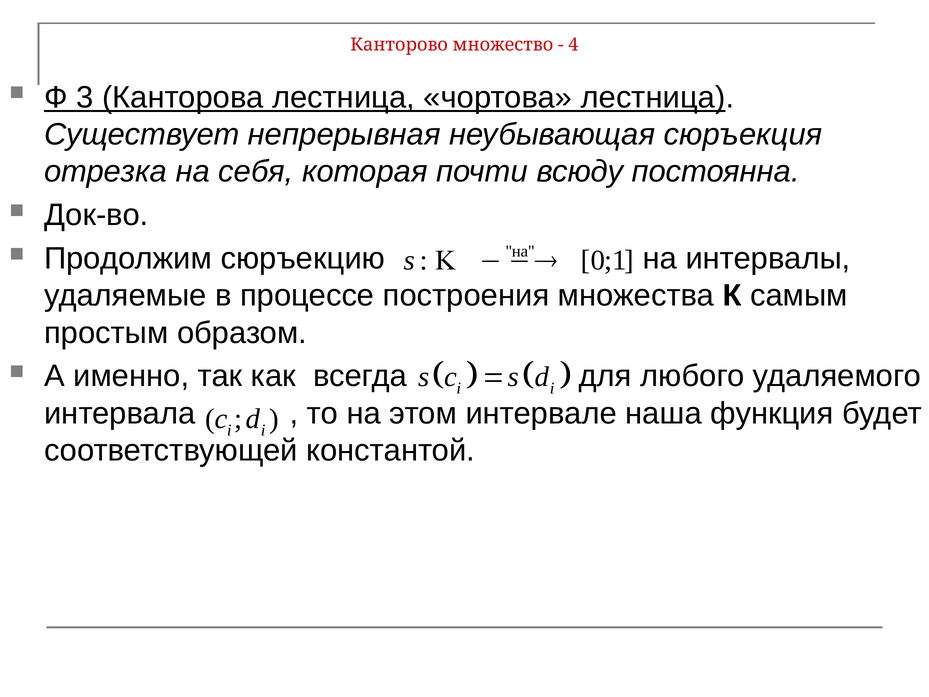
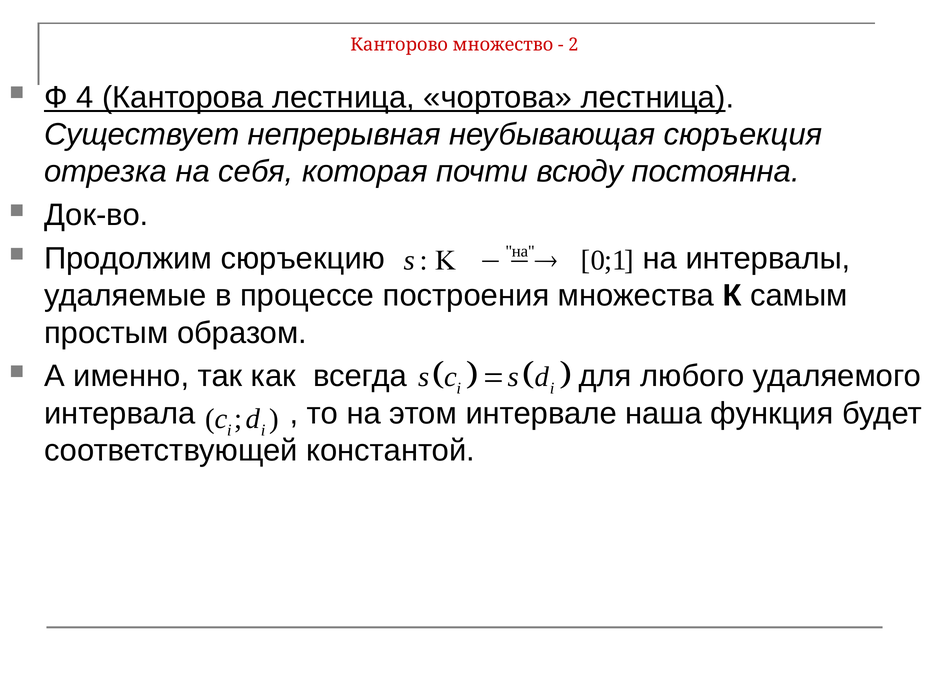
4: 4 -> 2 (573, 45)
3: 3 -> 4 (85, 97)
